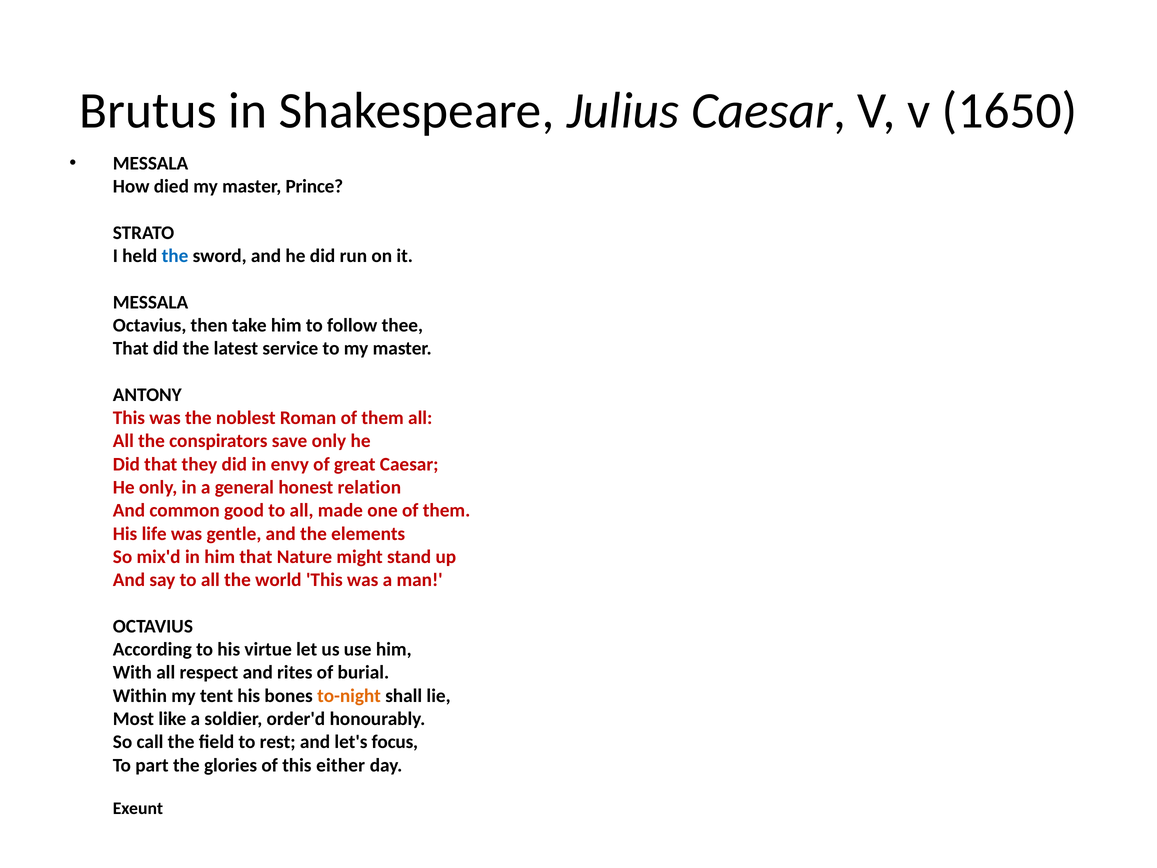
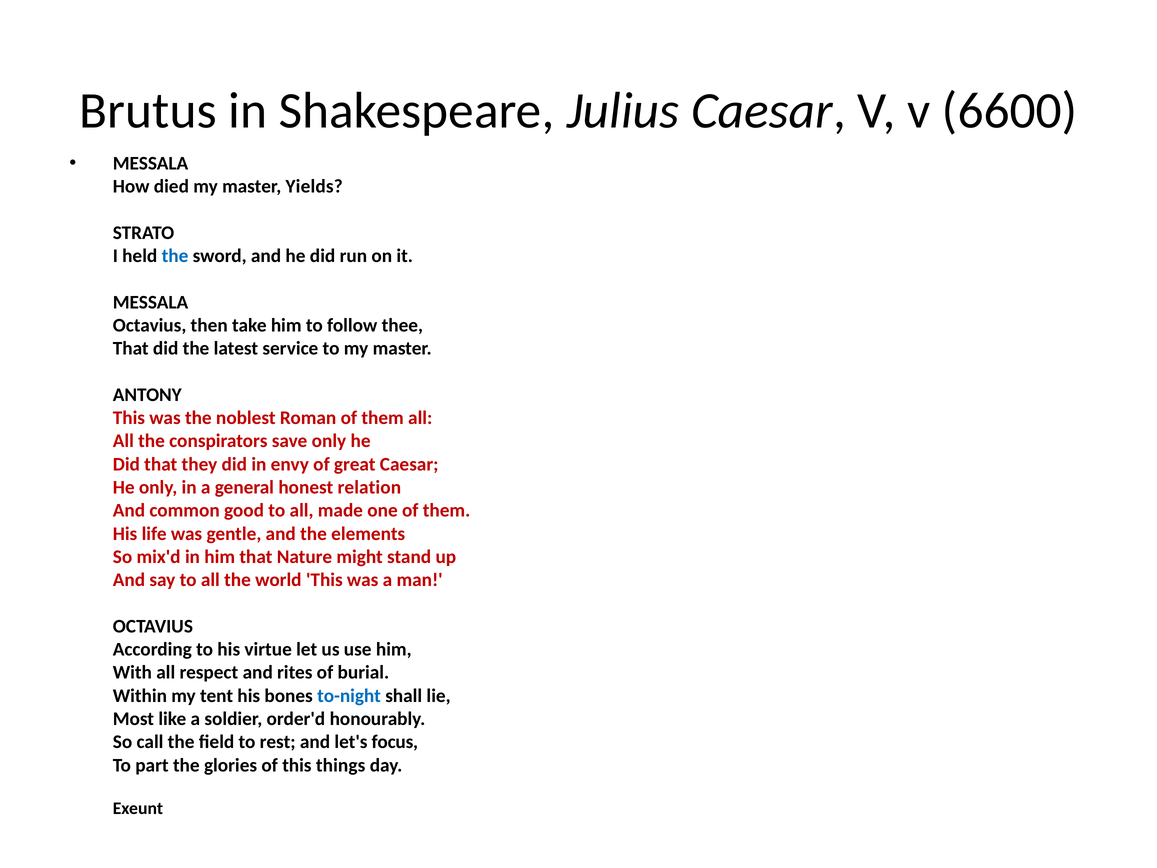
1650: 1650 -> 6600 (1010, 111)
Prince: Prince -> Yields (314, 186)
to-night colour: orange -> blue (349, 696)
either: either -> things (341, 765)
